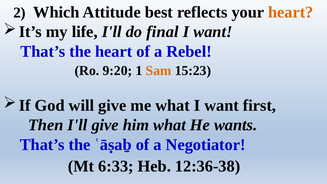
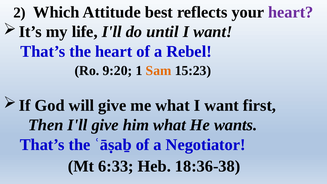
heart colour: orange -> purple (291, 12)
final: final -> until (162, 32)
12:36-38: 12:36-38 -> 18:36-38 (208, 166)
